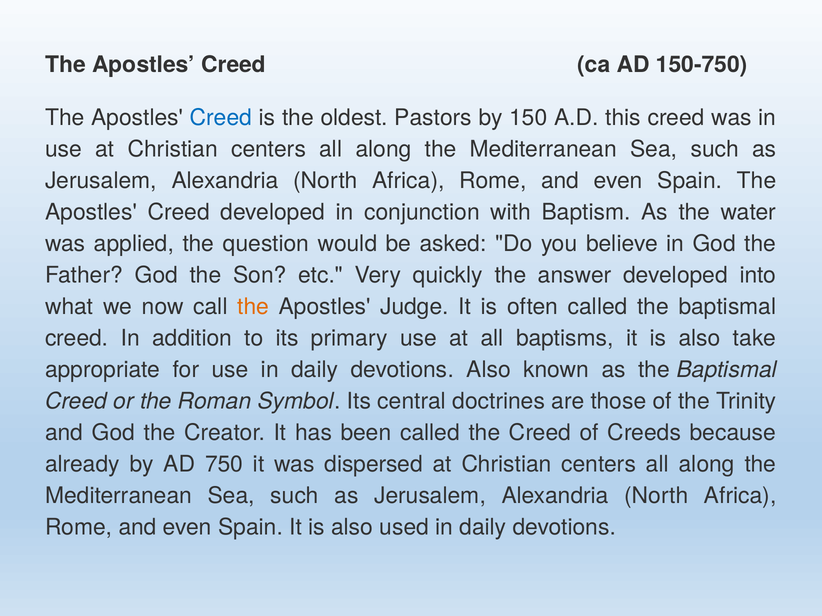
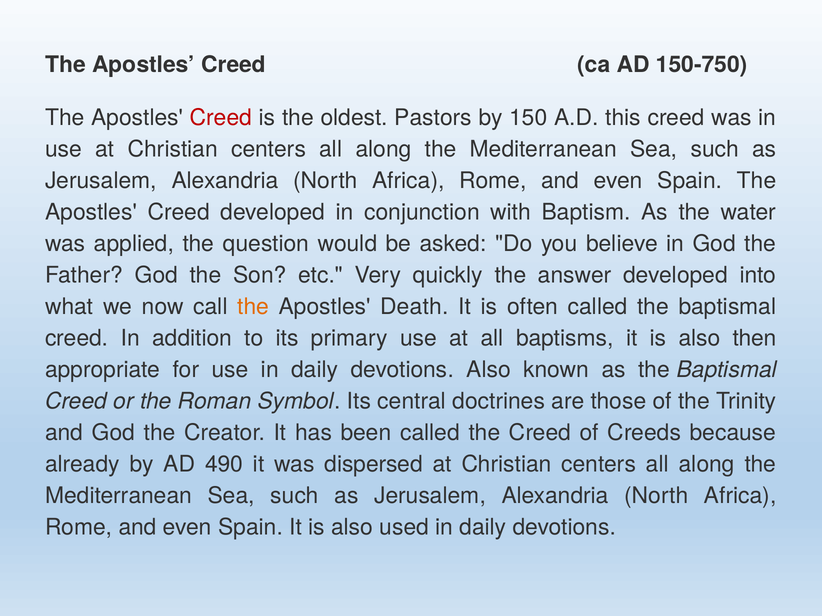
Creed colour: blue -> red (221, 118)
Judge: Judge -> Death (414, 307)
take: take -> then (755, 339)
750: 750 -> 490 (224, 465)
